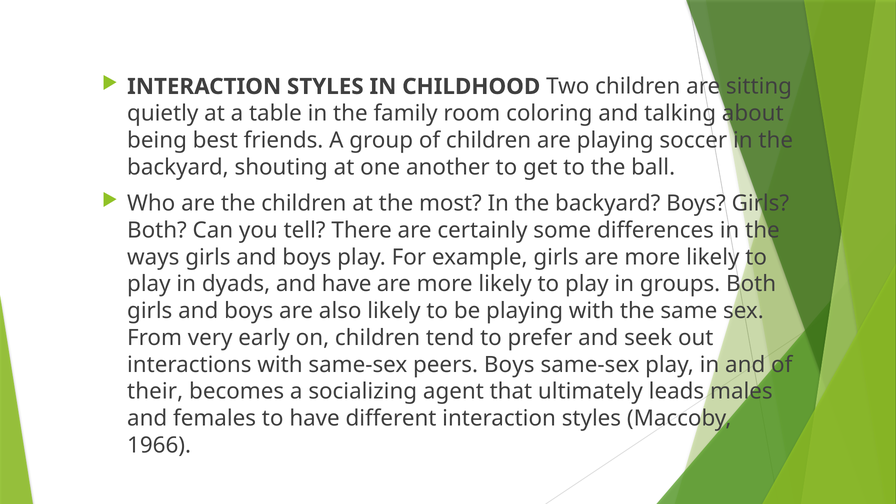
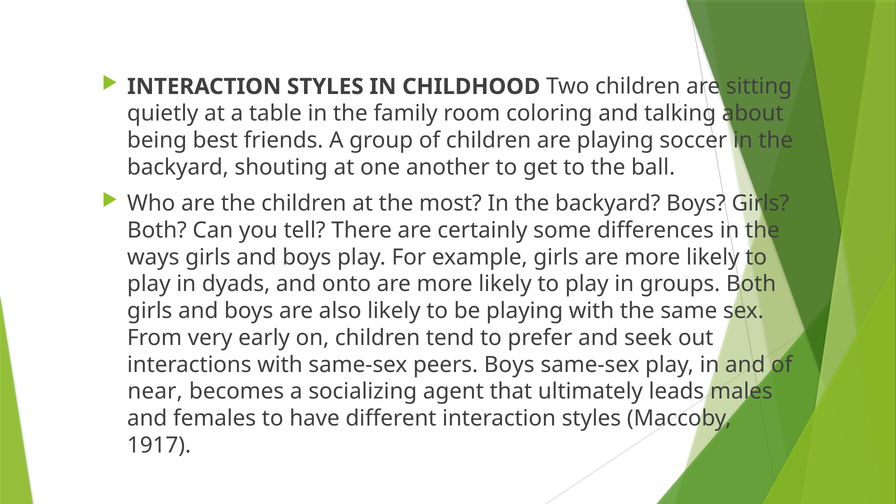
and have: have -> onto (347, 284)
their: their -> near (155, 392)
1966: 1966 -> 1917 (159, 445)
